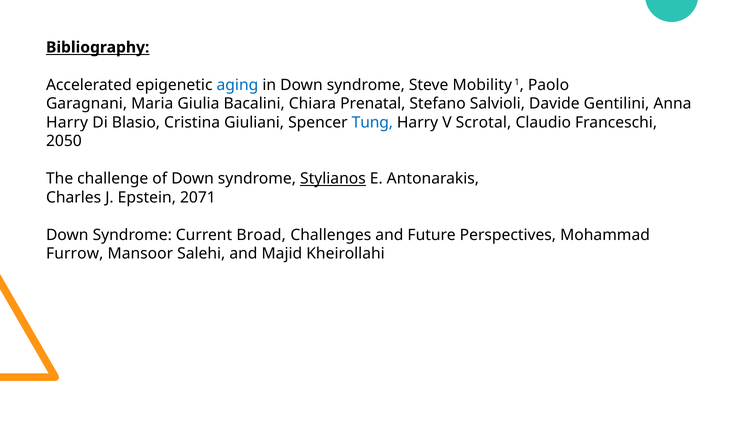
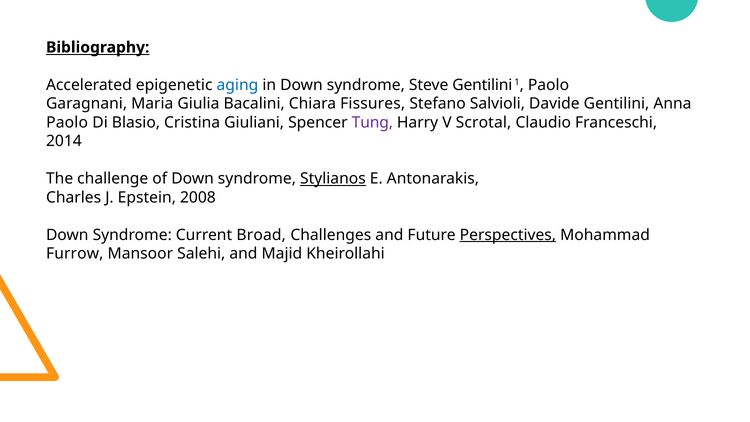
Steve Mobility: Mobility -> Gentilini (482, 85)
Prenatal: Prenatal -> Fissures (373, 104)
Harry: Harry -> Paolo (67, 122)
Tung colour: blue -> purple (372, 122)
2050: 2050 -> 2014 (64, 141)
2071: 2071 -> 2008 (198, 197)
Perspectives underline: none -> present (508, 235)
